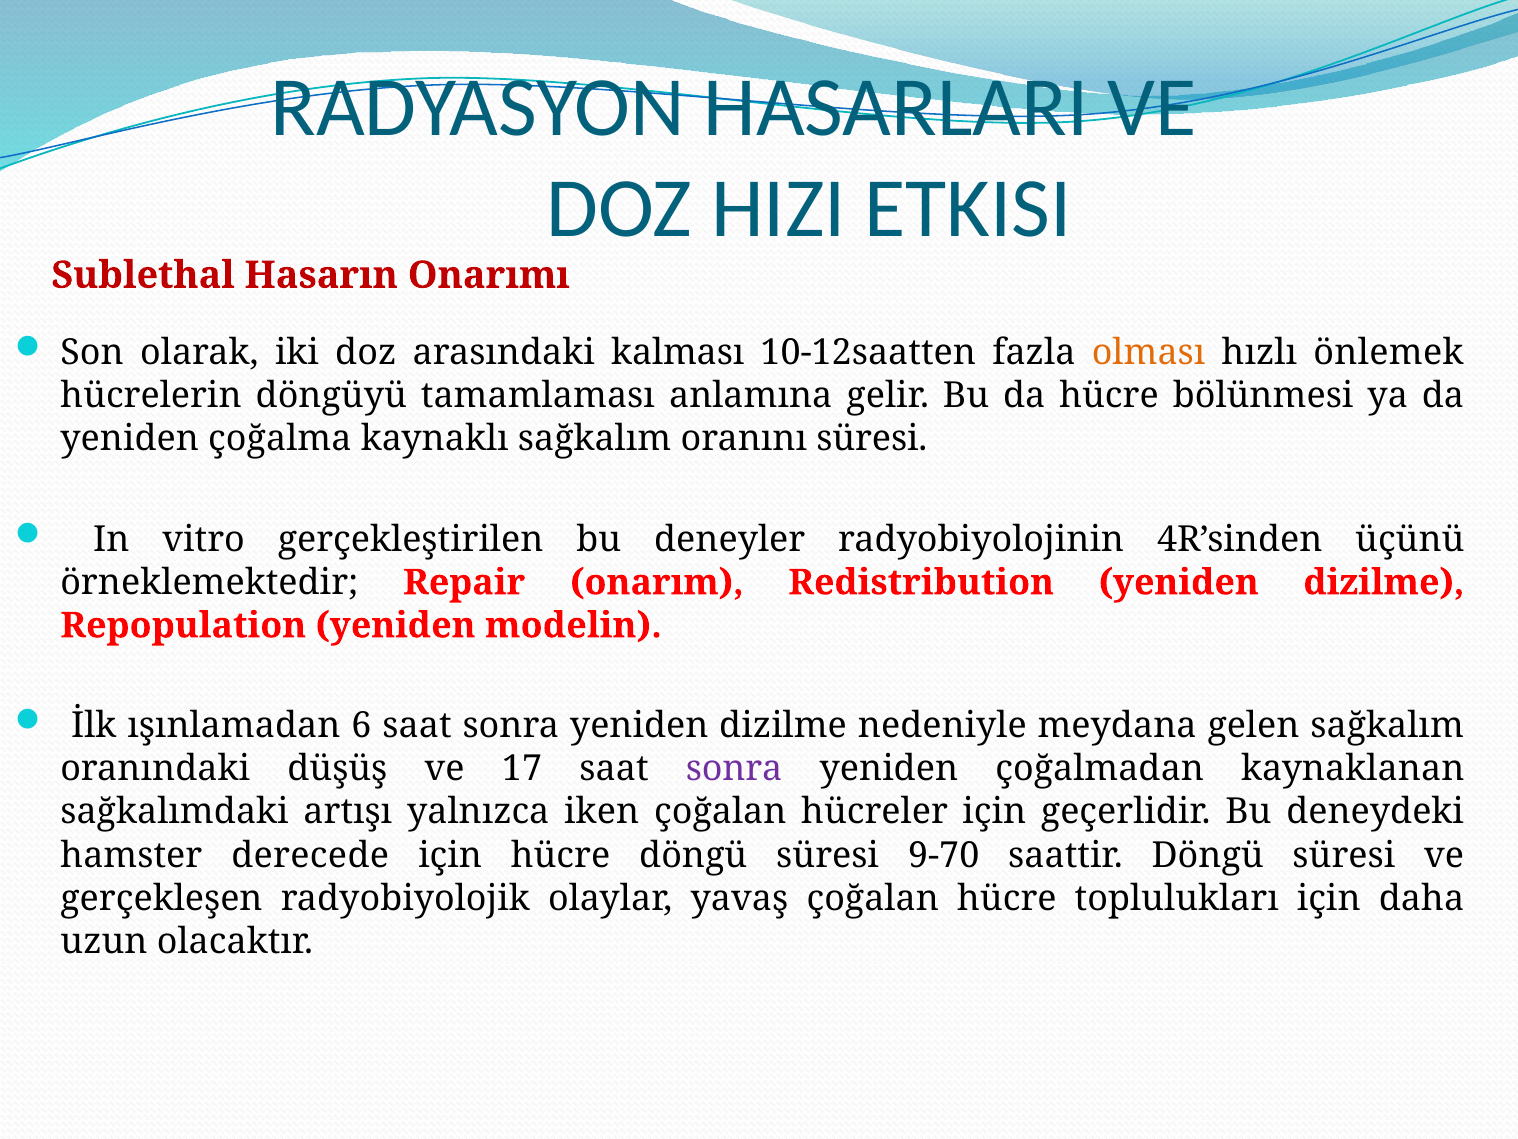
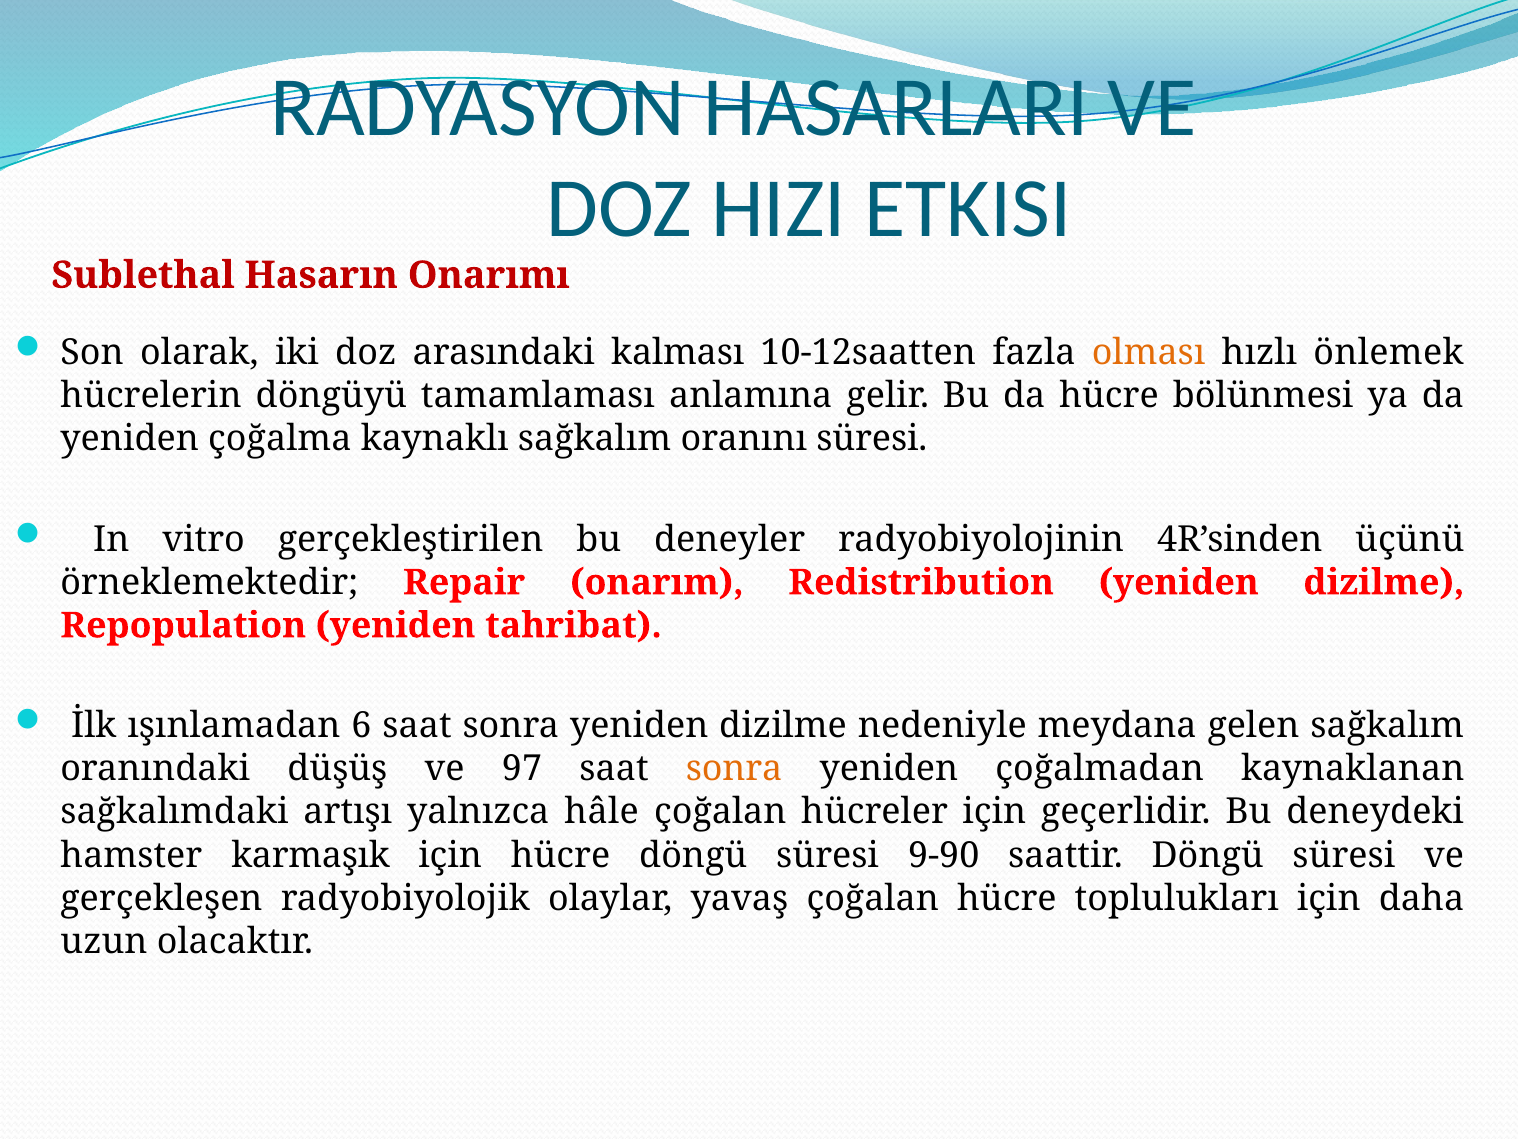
modelin: modelin -> tahribat (573, 625)
17: 17 -> 97 (522, 769)
sonra colour: purple -> orange (734, 769)
iken: iken -> hâle (602, 812)
derecede: derecede -> karmaşık (311, 855)
9-70: 9-70 -> 9-90 (944, 855)
